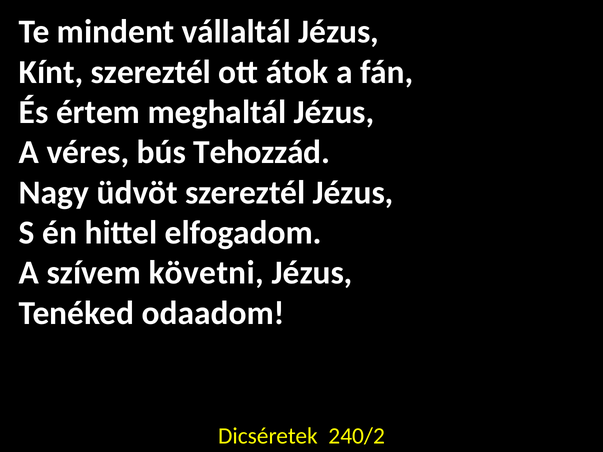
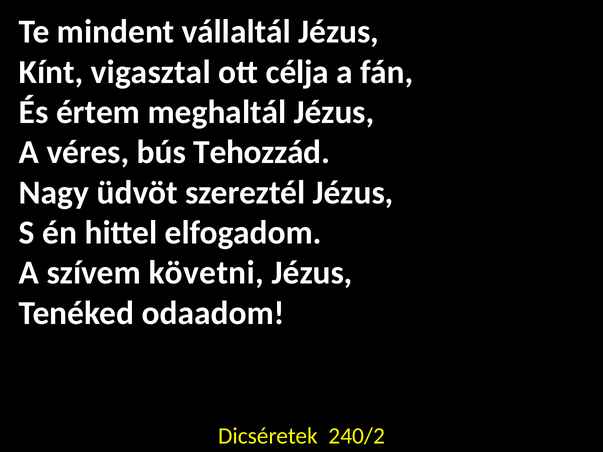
Kínt szereztél: szereztél -> vigasztal (151, 72)
átok: átok -> célja (297, 72)
